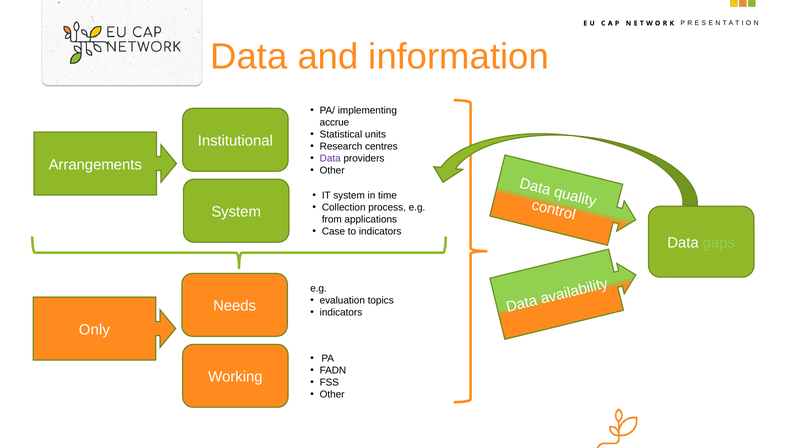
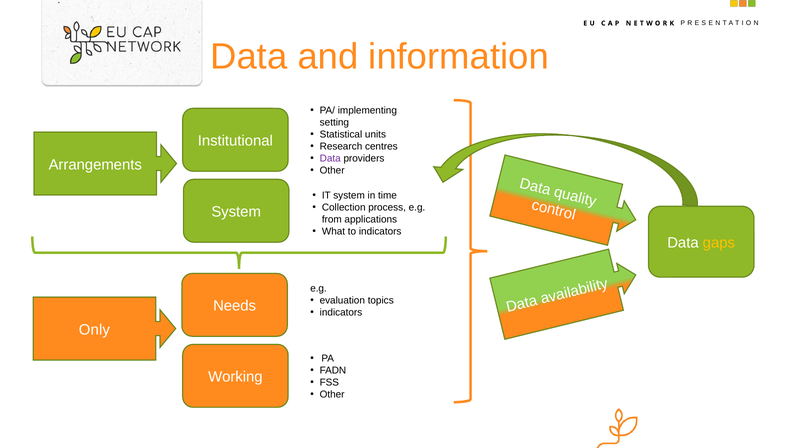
accrue: accrue -> setting (334, 123)
Case: Case -> What (333, 231)
gaps colour: light green -> yellow (719, 243)
